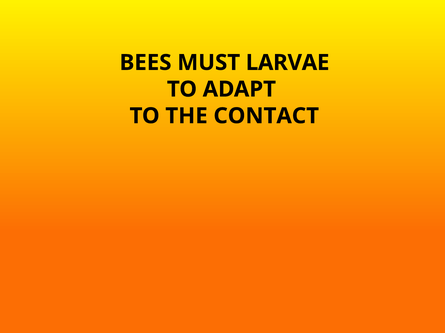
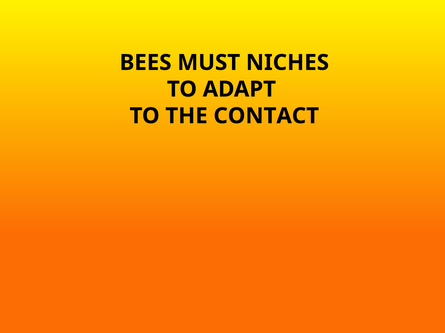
LARVAE: LARVAE -> NICHES (287, 63)
